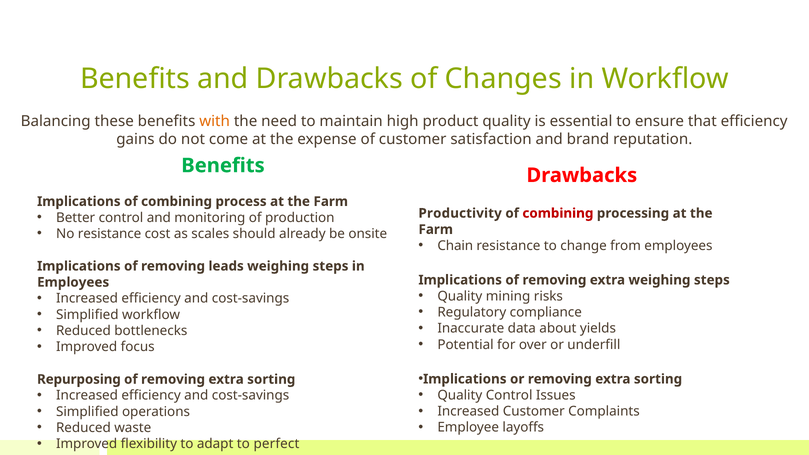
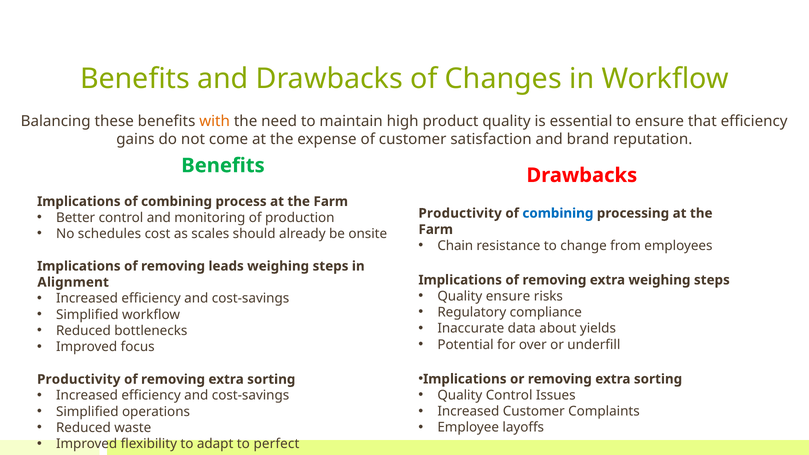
combining colour: red -> blue (558, 213)
No resistance: resistance -> schedules (109, 234)
Employees: Employees -> Alignment (73, 282)
Quality mining: mining -> ensure (508, 296)
Repurposing: Repurposing -> Productivity (79, 379)
